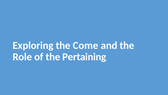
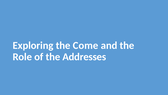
Pertaining: Pertaining -> Addresses (84, 56)
